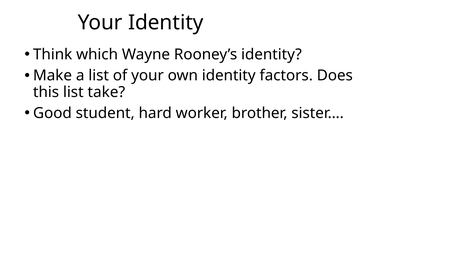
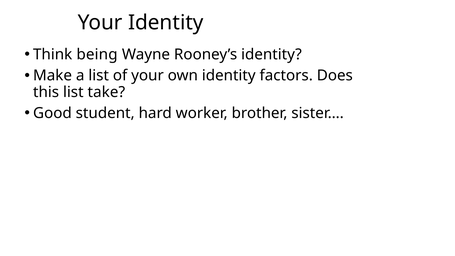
which: which -> being (97, 54)
